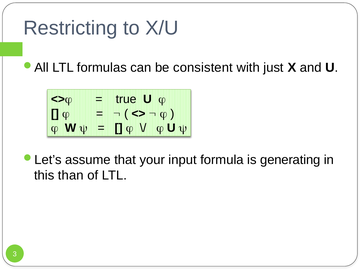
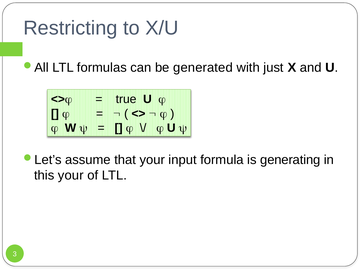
consistent: consistent -> generated (203, 68)
this than: than -> your (71, 175)
